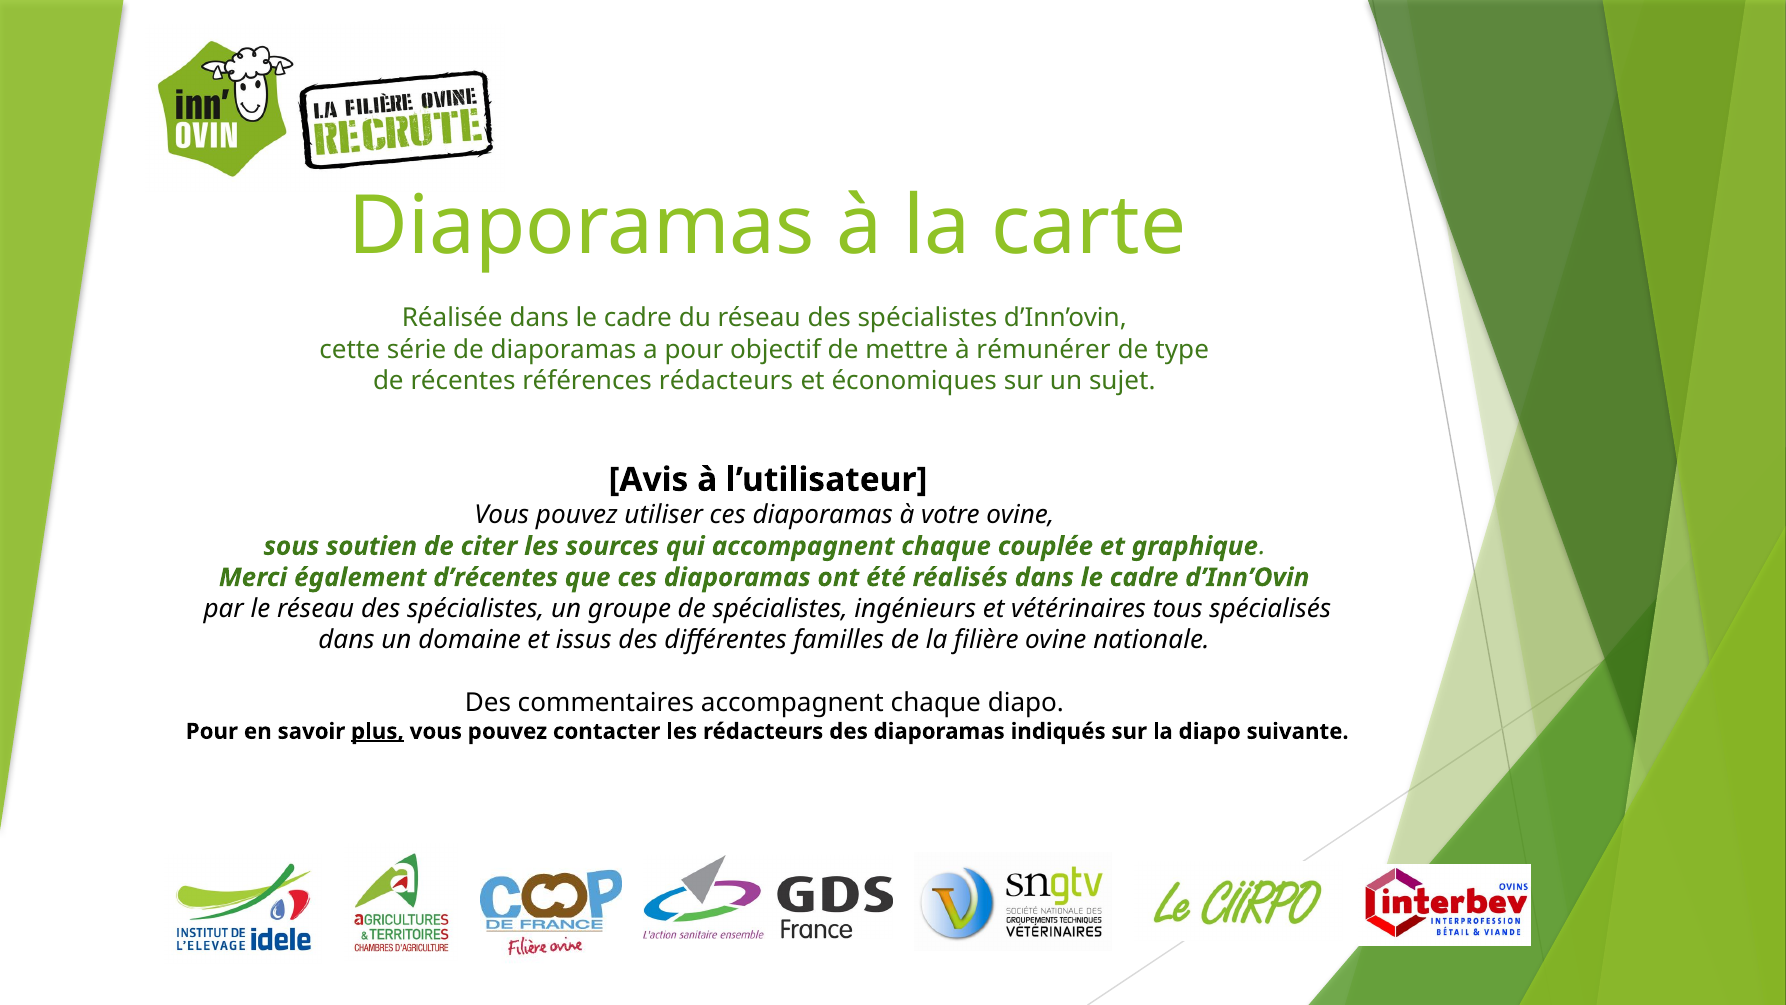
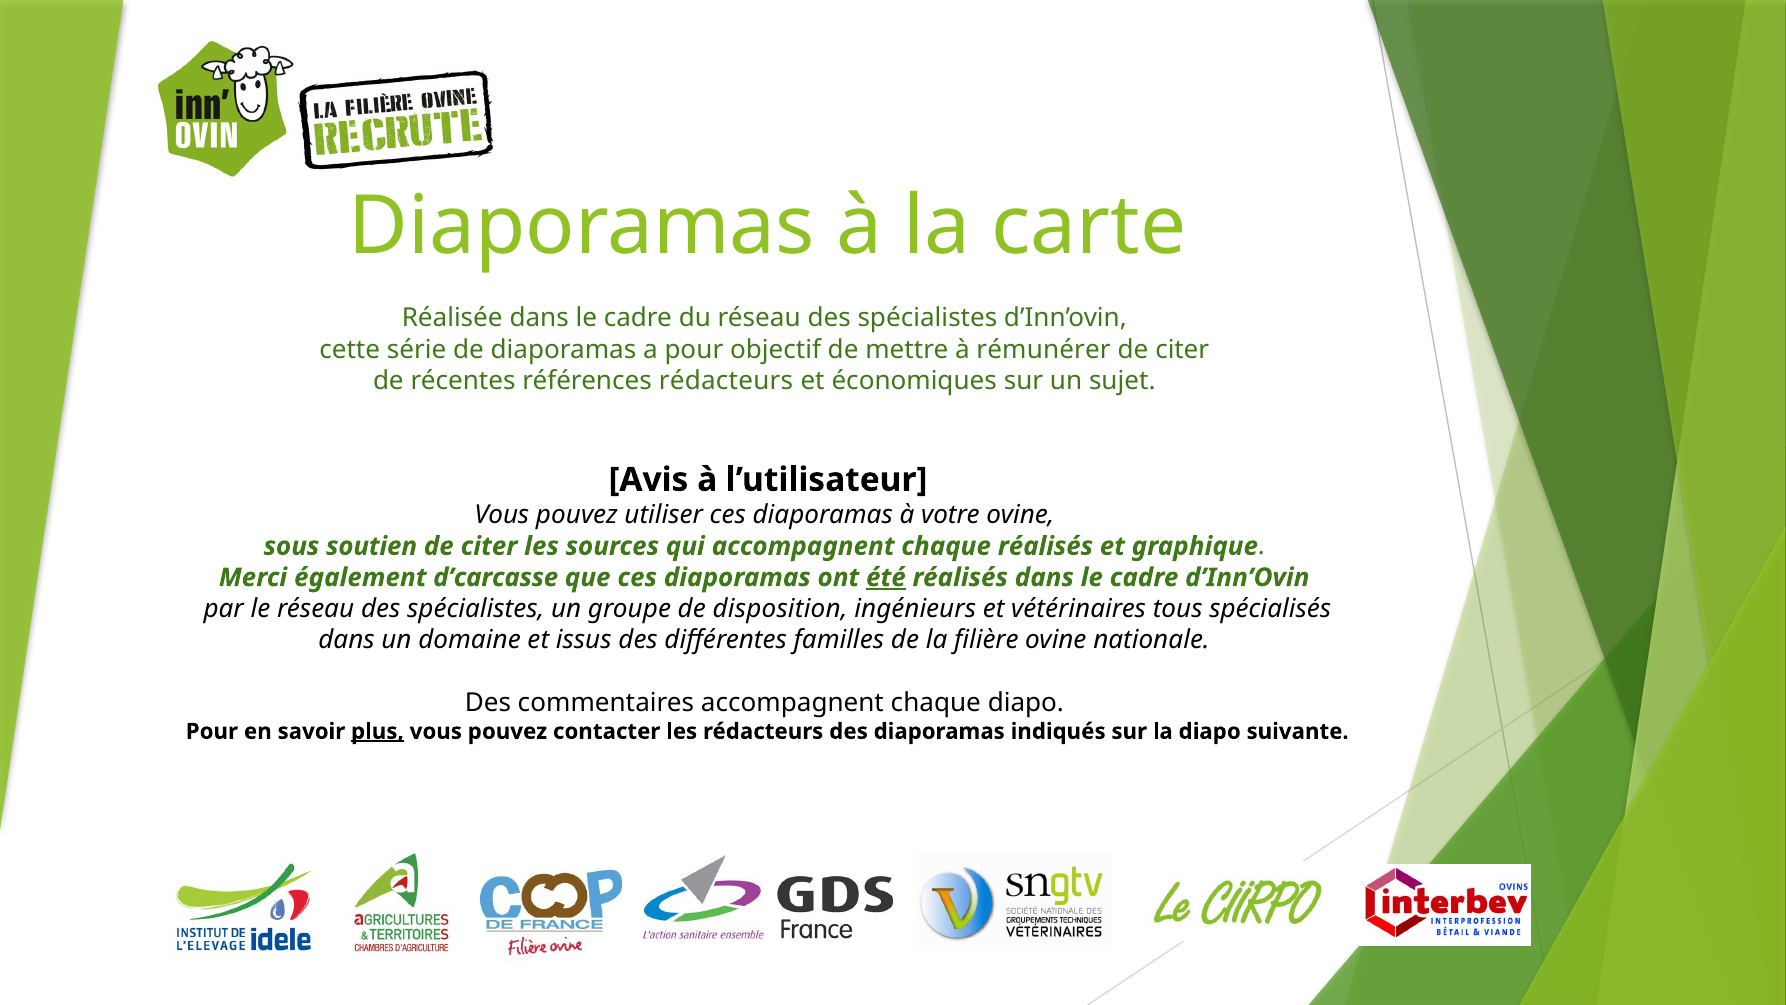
type: type -> citer (1182, 349)
chaque couplée: couplée -> réalisés (1045, 546)
d’récentes: d’récentes -> d’carcasse (496, 577)
été underline: none -> present (886, 577)
de spécialistes: spécialistes -> disposition (780, 609)
